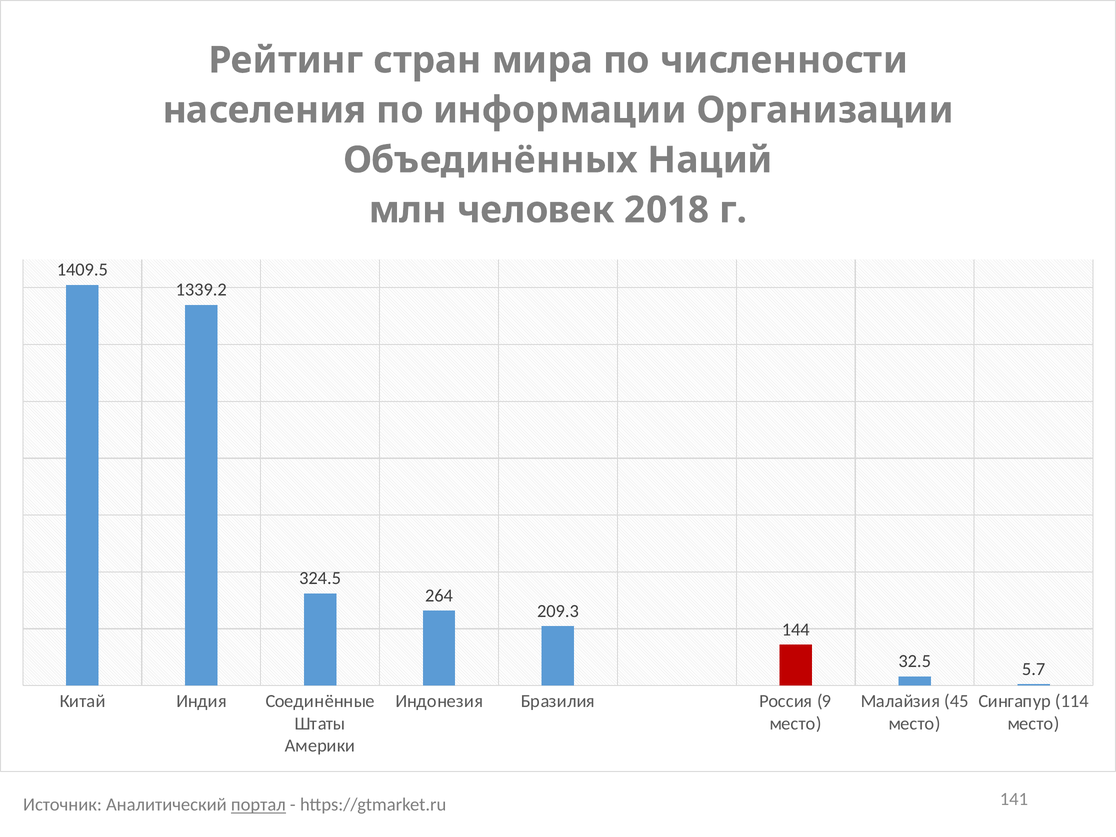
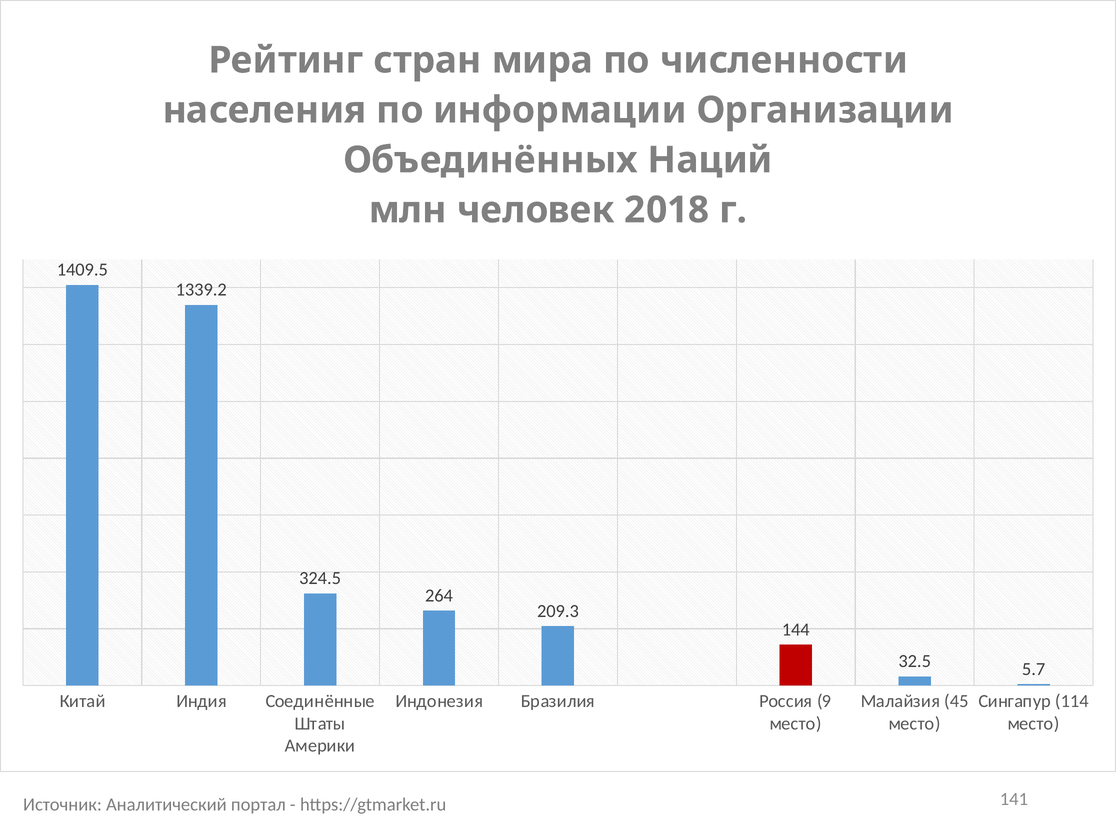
портал underline: present -> none (258, 805)
